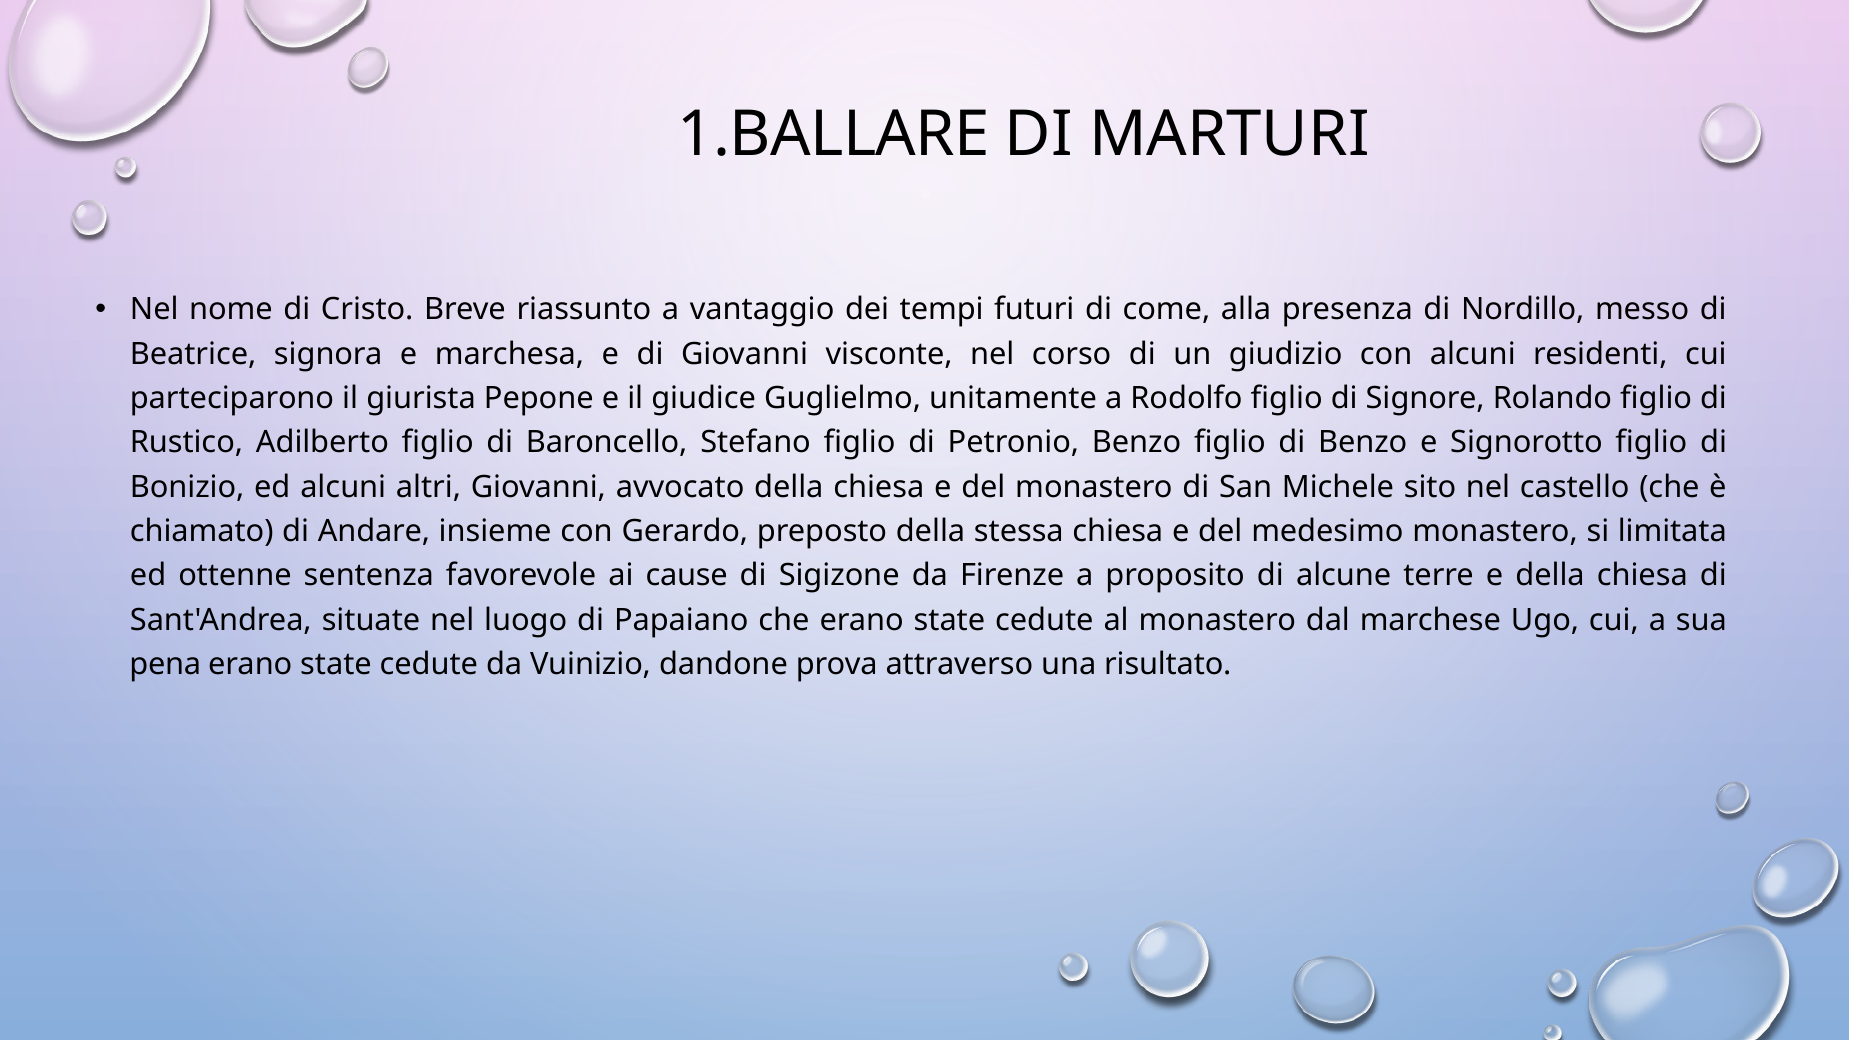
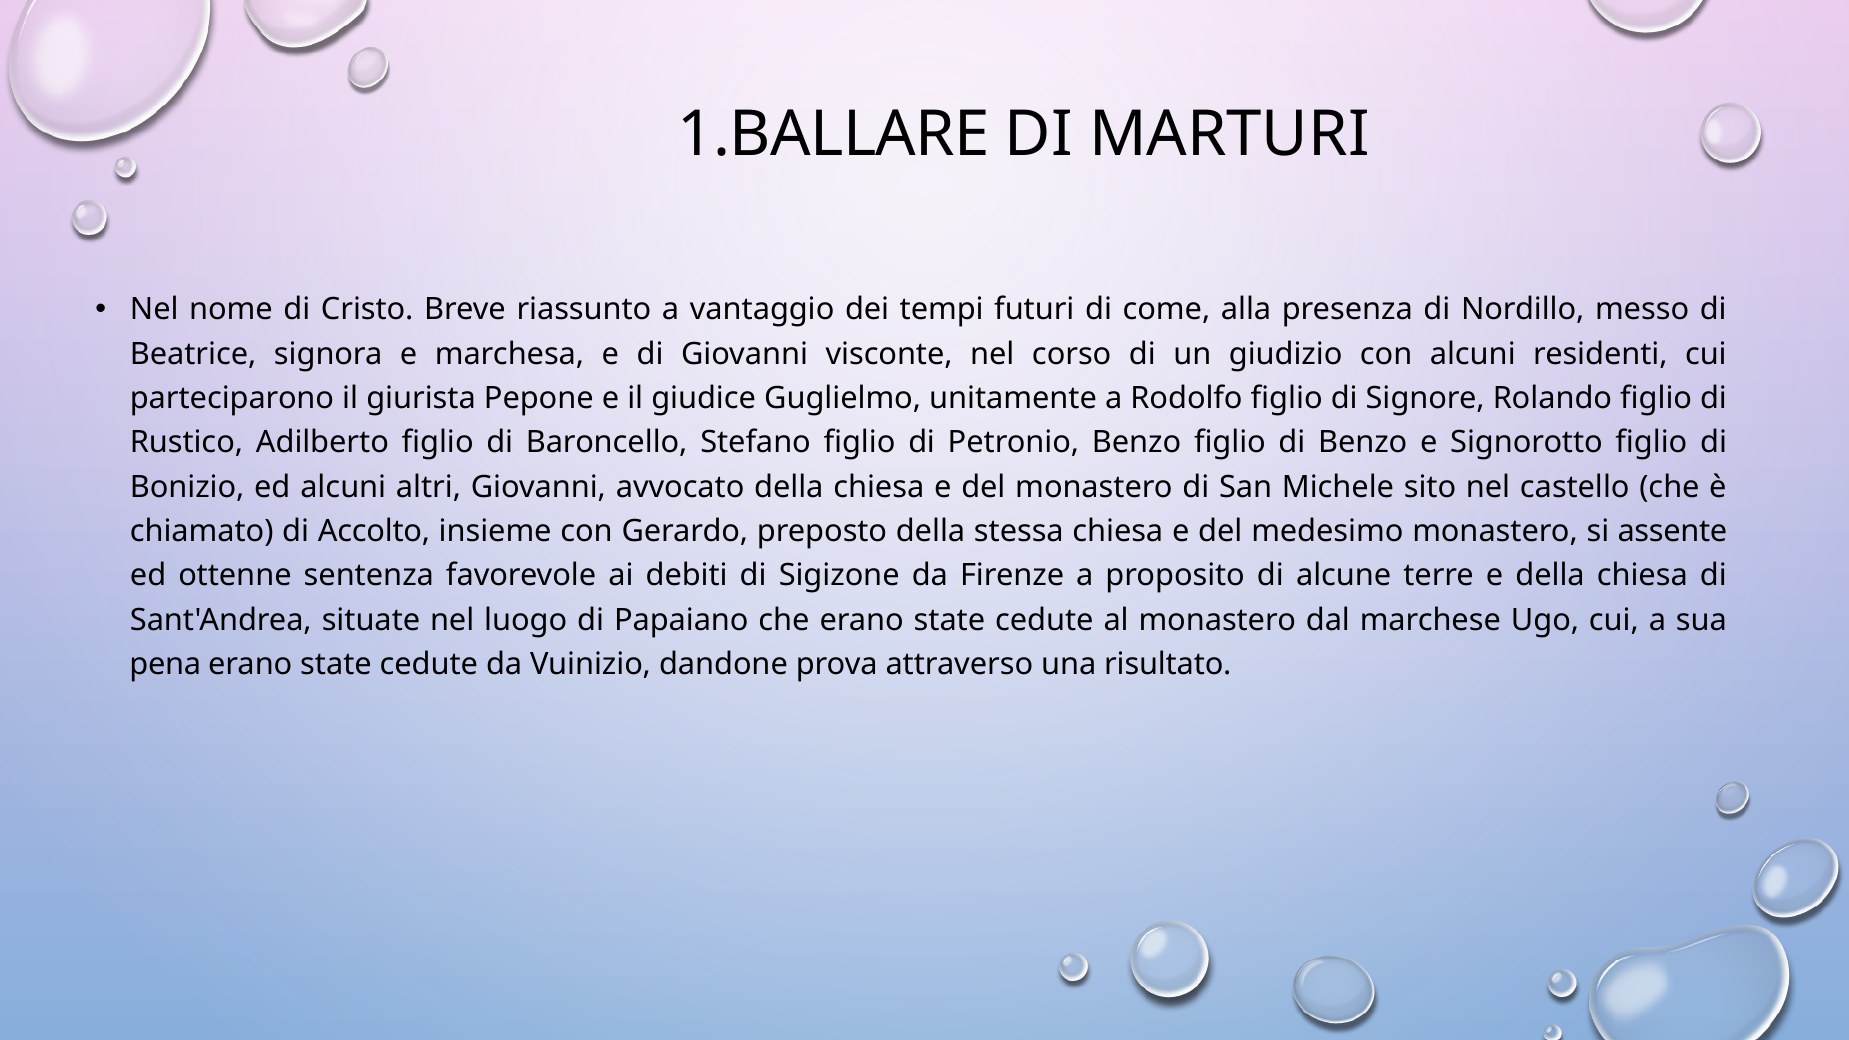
Andare: Andare -> Accolto (374, 531)
limitata: limitata -> assente (1672, 531)
cause: cause -> debiti (687, 576)
